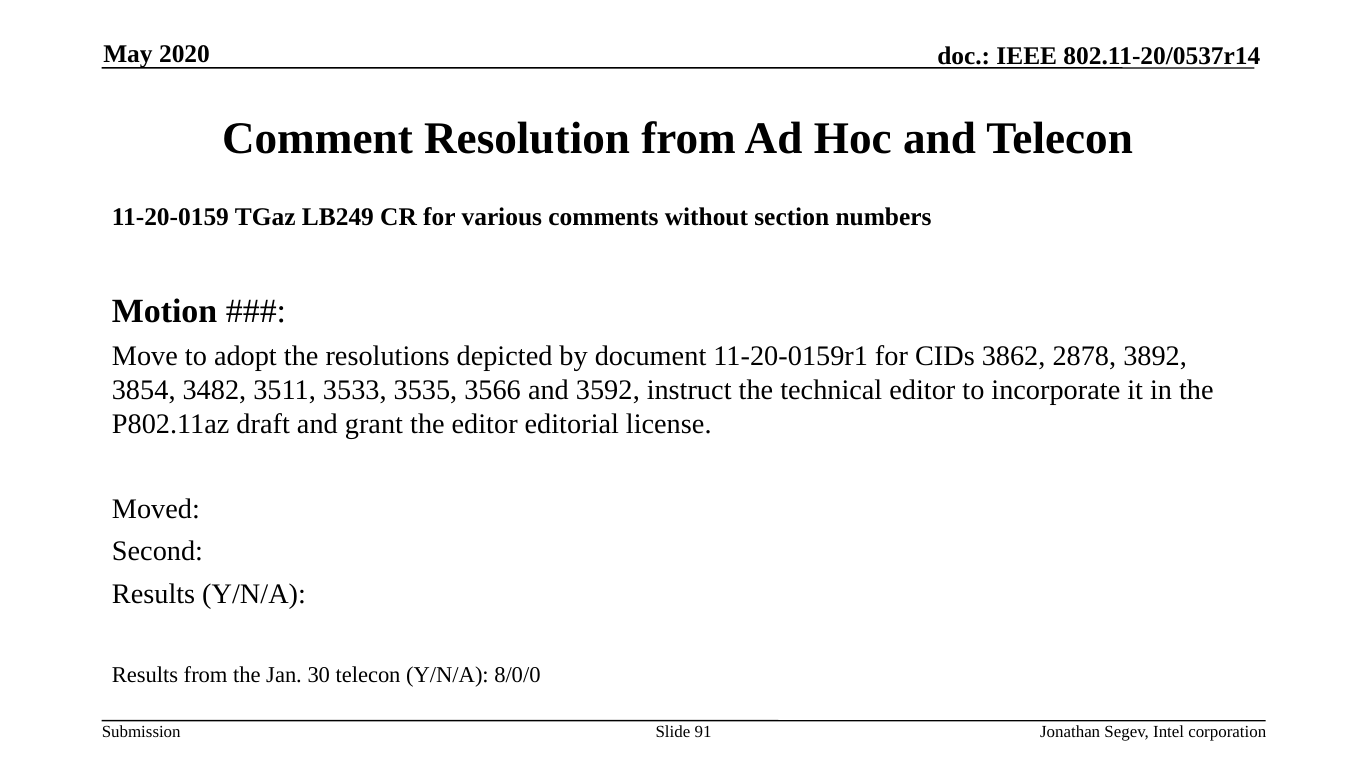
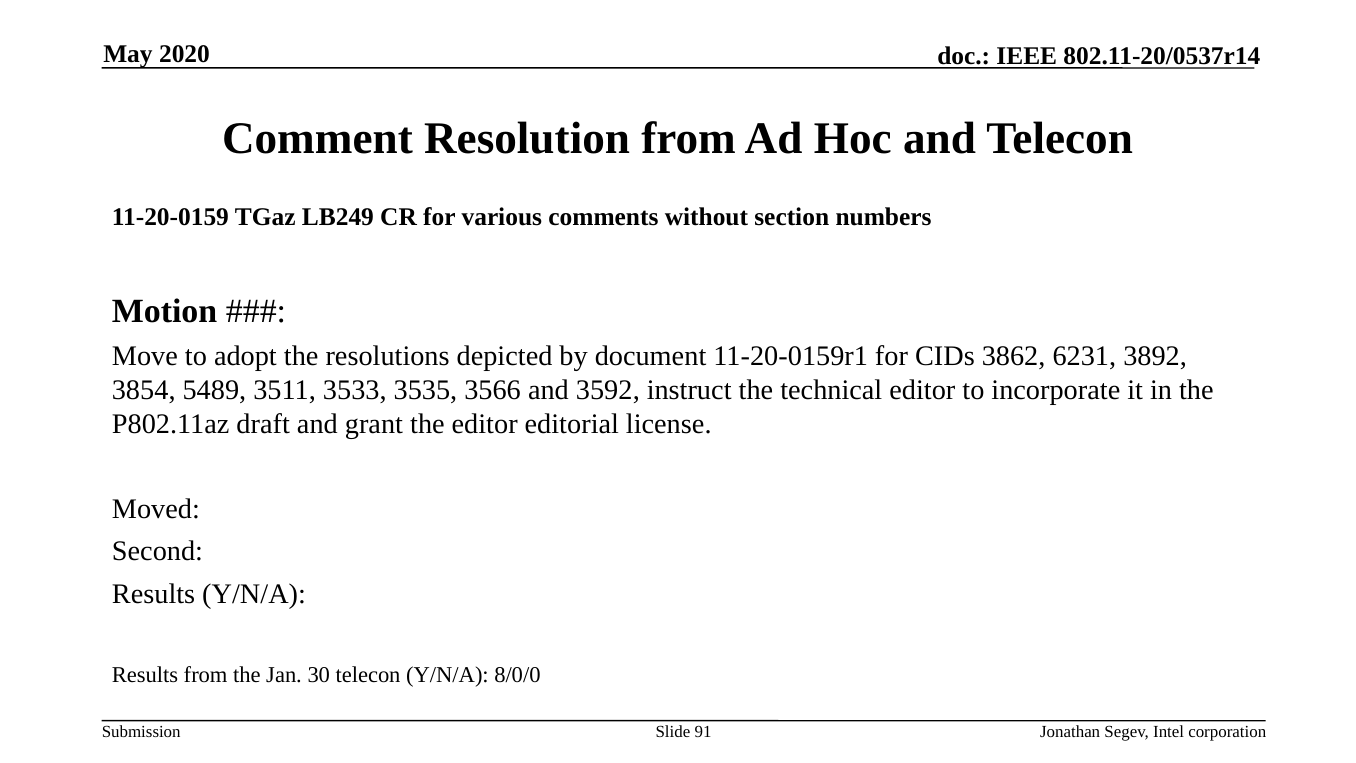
2878: 2878 -> 6231 (1084, 356)
3482: 3482 -> 5489 (214, 390)
